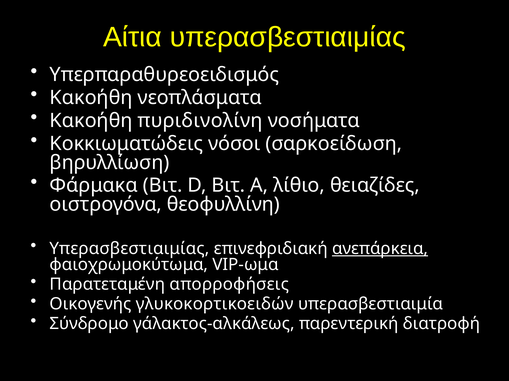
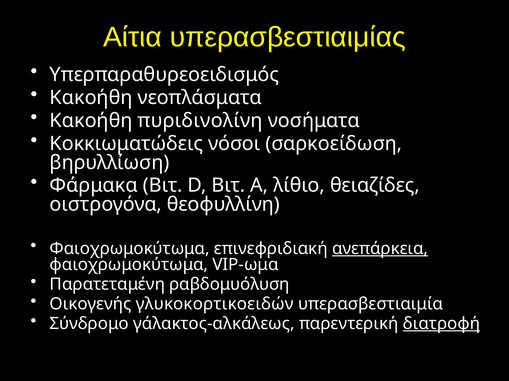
Υπερασβεστιαιμίας: Υπερασβεστιαιμίας -> Φαιοχρωμοκύτωμα (130, 249)
απορροφήσεις: απορροφήσεις -> ραβδομυόλυση (229, 285)
διατροφή underline: none -> present (441, 324)
